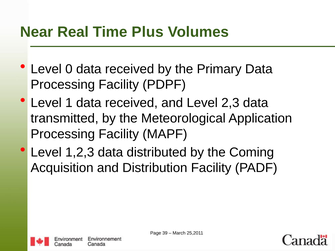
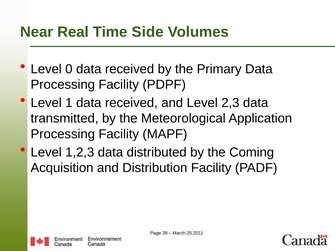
Plus: Plus -> Side (148, 32)
